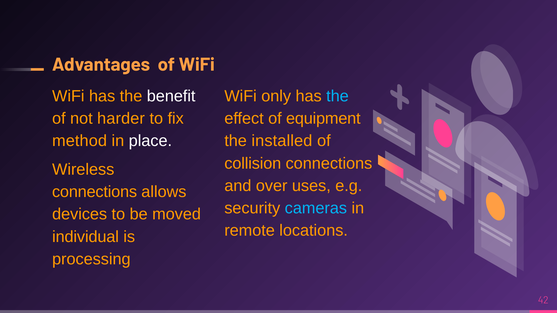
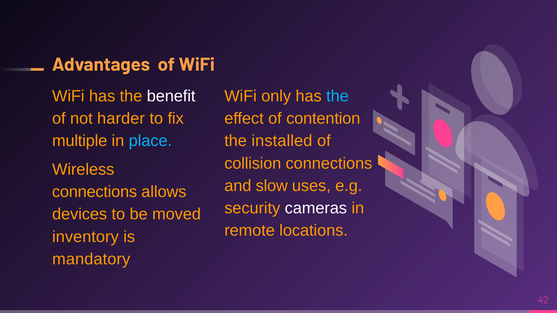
equipment: equipment -> contention (323, 119)
method: method -> multiple (80, 141)
place colour: white -> light blue (150, 141)
over: over -> slow (272, 186)
cameras colour: light blue -> white (316, 208)
individual: individual -> inventory (85, 237)
processing: processing -> mandatory (91, 259)
